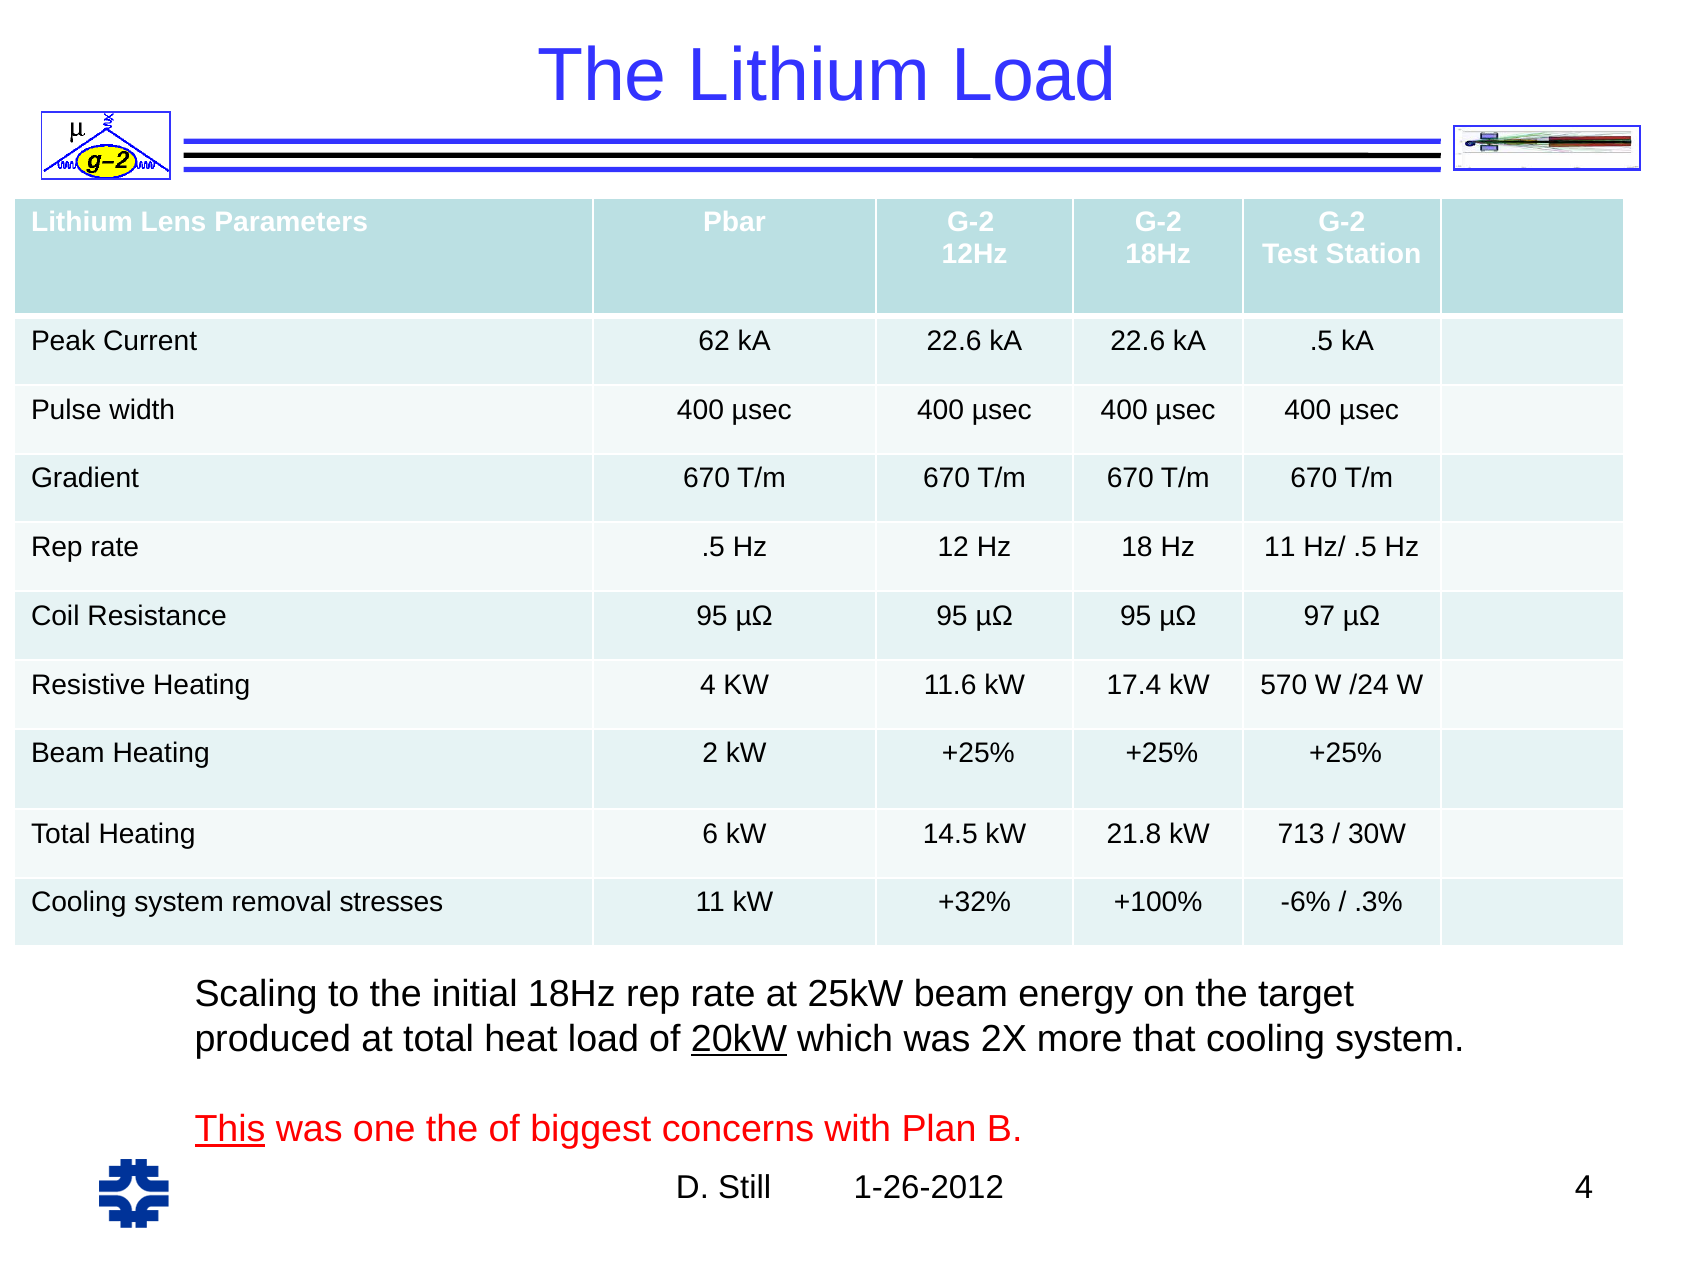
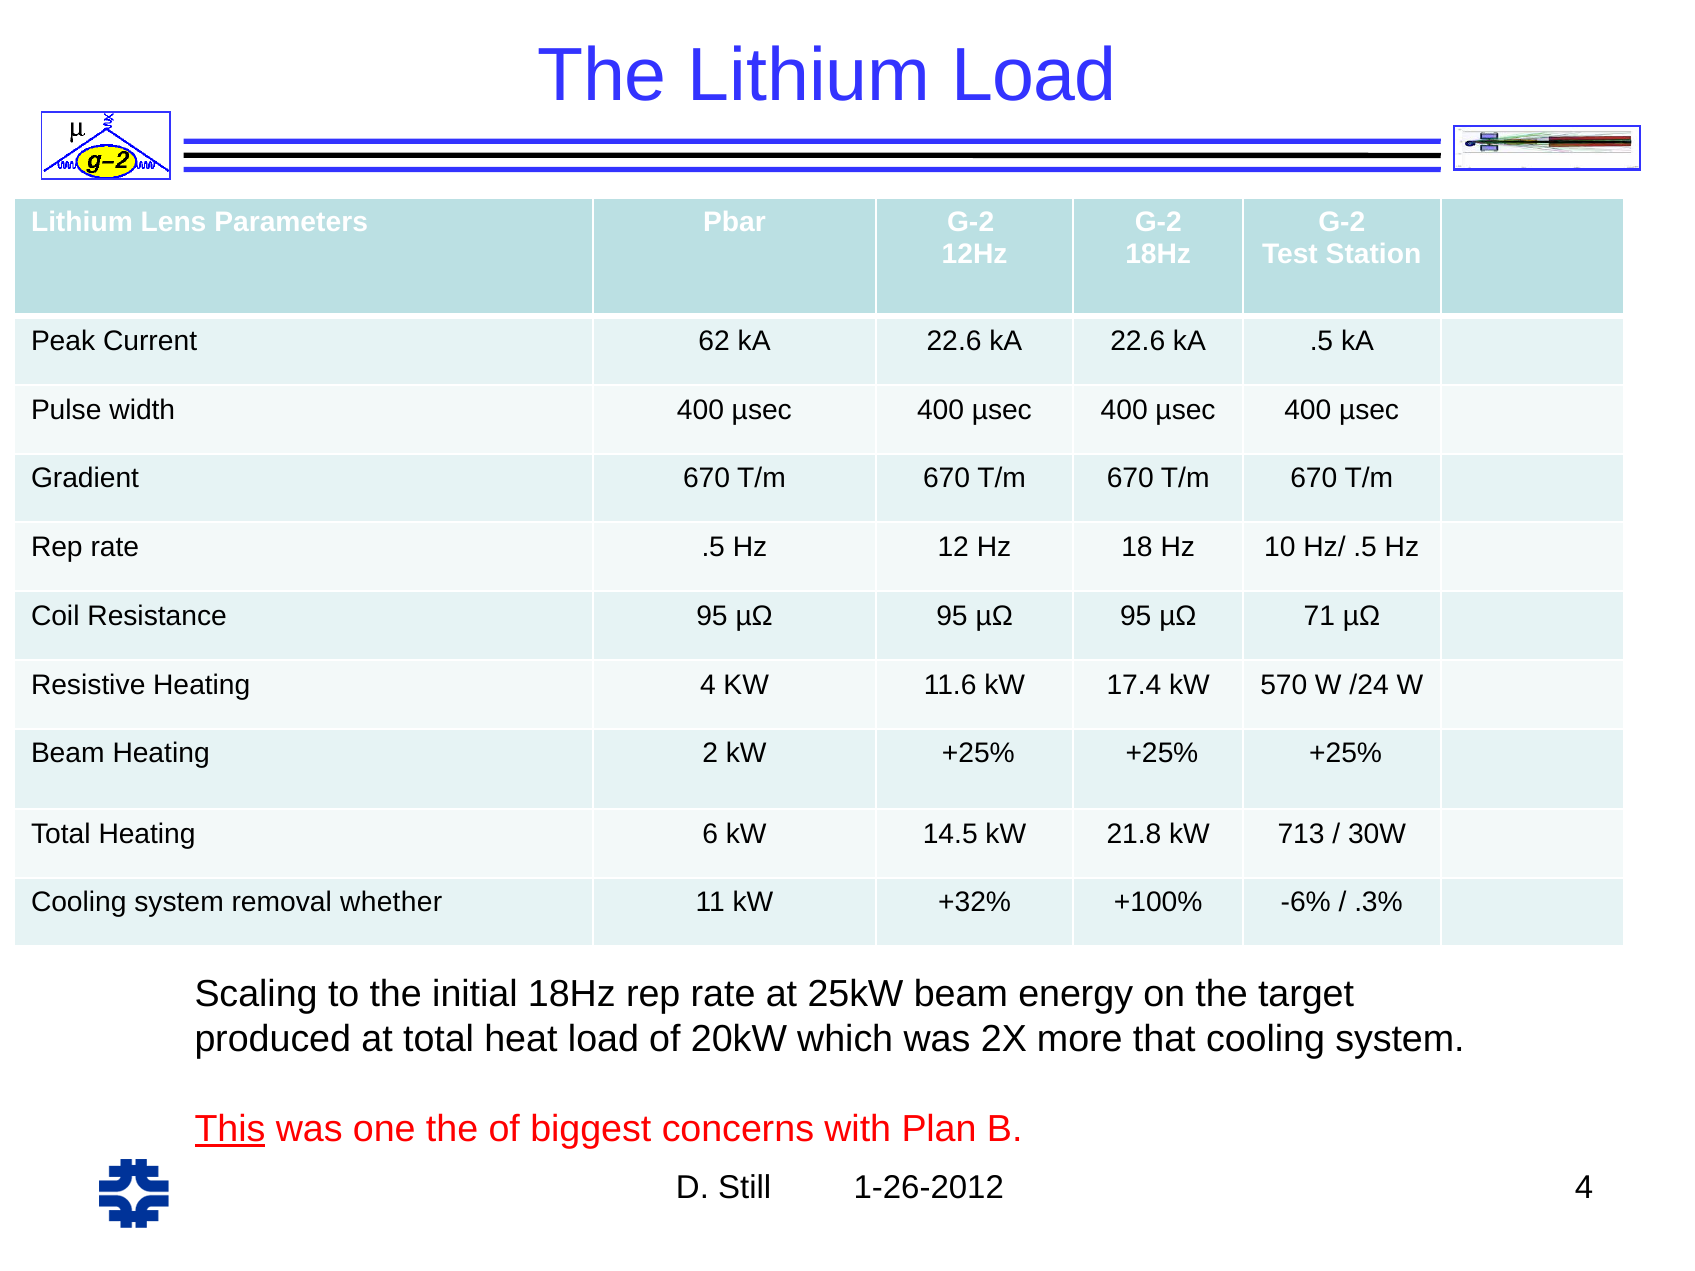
Hz 11: 11 -> 10 (1280, 547)
97: 97 -> 71 (1319, 616)
stresses: stresses -> whether (391, 903)
20kW underline: present -> none (739, 1039)
